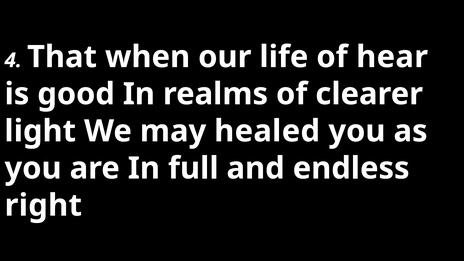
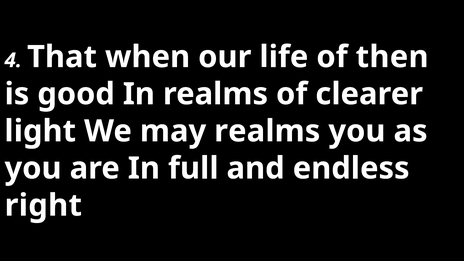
hear: hear -> then (392, 57)
may healed: healed -> realms (267, 131)
